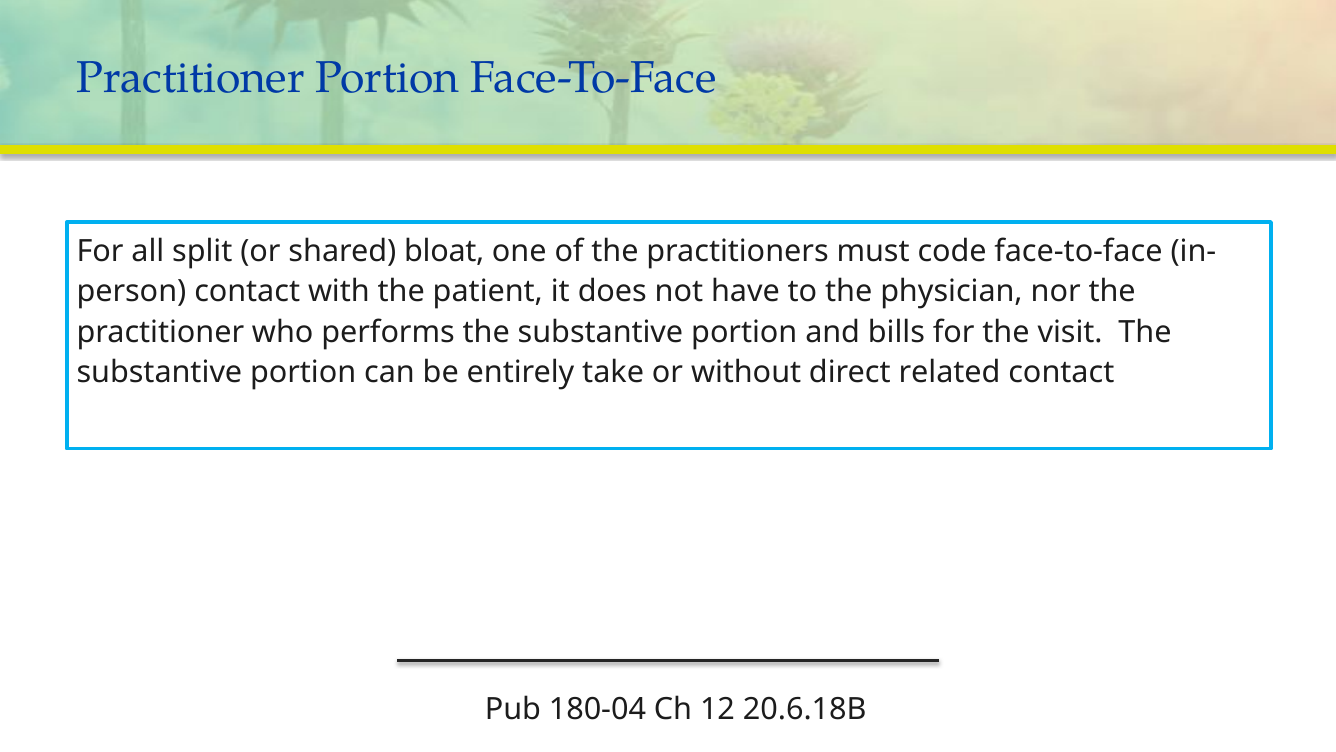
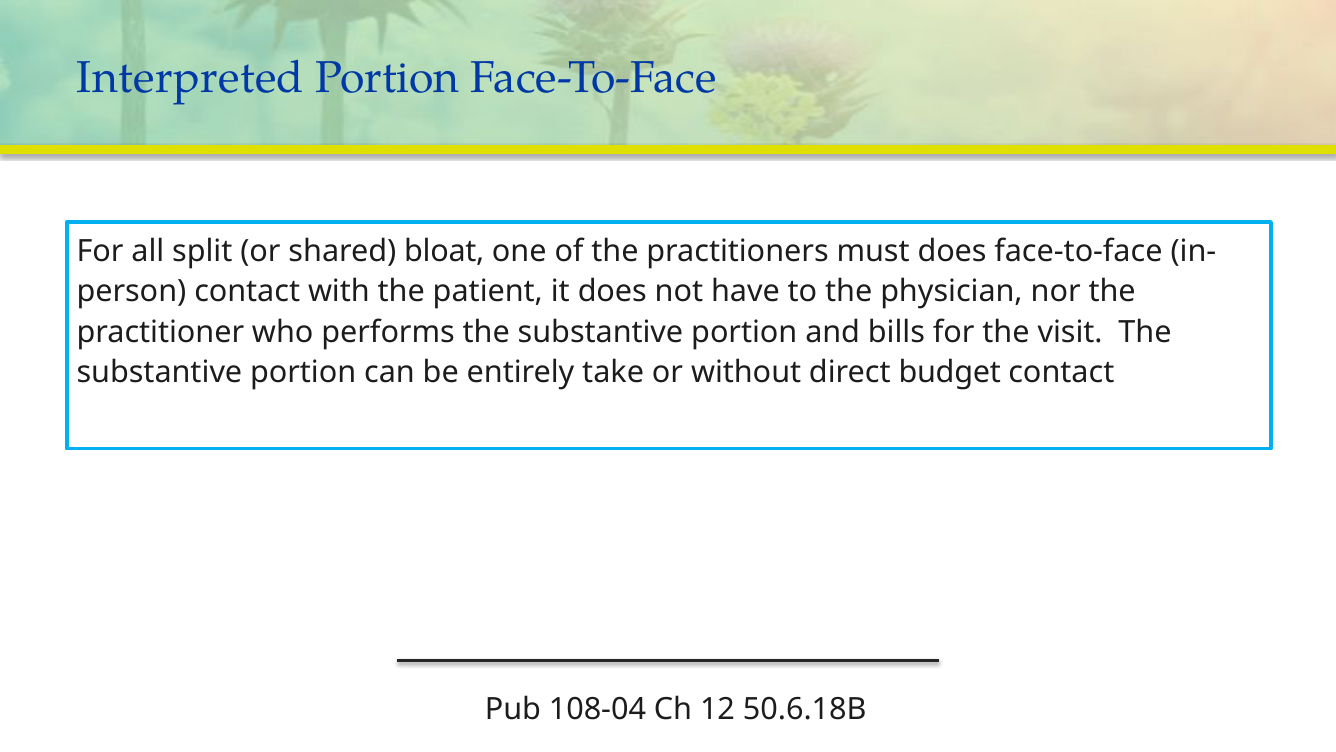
Practitioner: Practitioner -> Interpreted (190, 78)
must code: code -> does (952, 251)
related: related -> budget (950, 372)
180-04: 180-04 -> 108-04 (597, 709)
20.6.18B: 20.6.18B -> 50.6.18B (805, 709)
